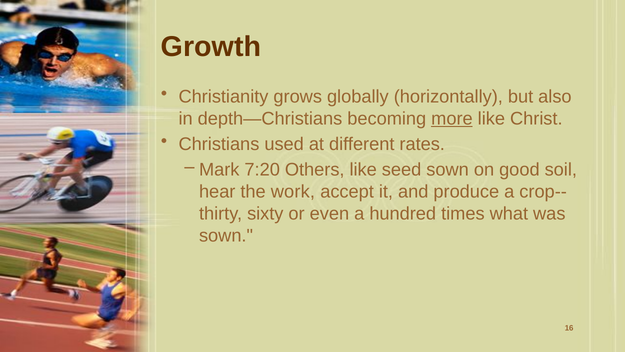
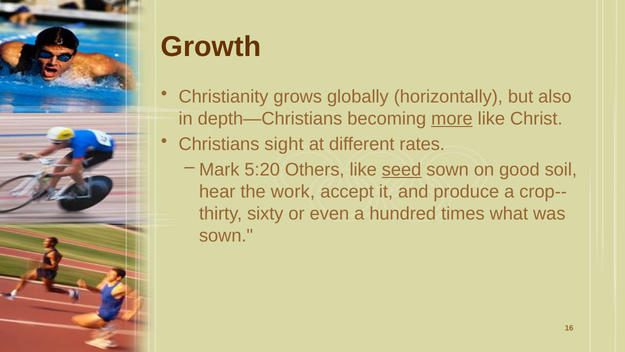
used: used -> sight (284, 144)
7:20: 7:20 -> 5:20 (262, 170)
seed underline: none -> present (402, 170)
